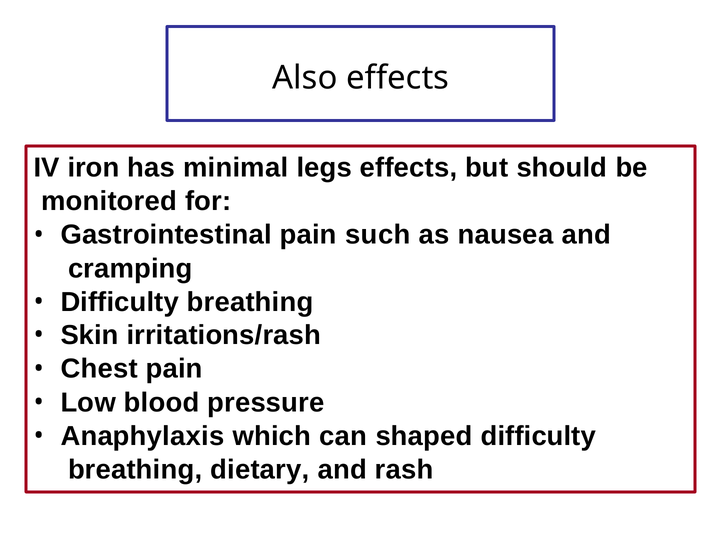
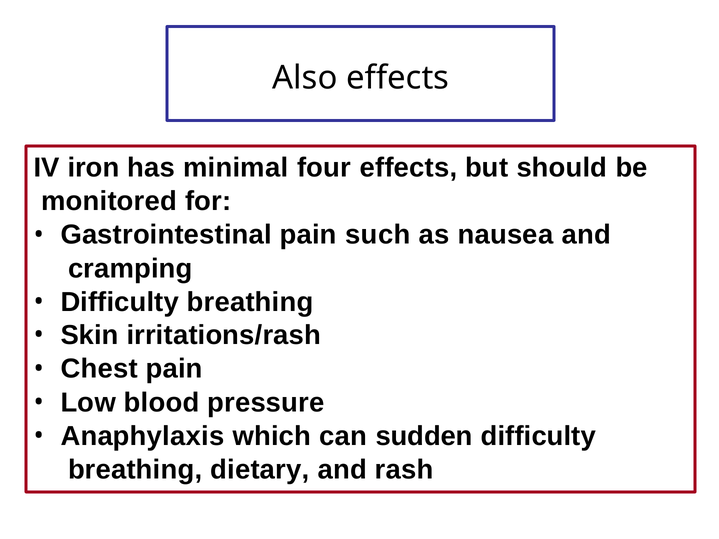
legs: legs -> four (324, 168)
shaped: shaped -> sudden (424, 436)
